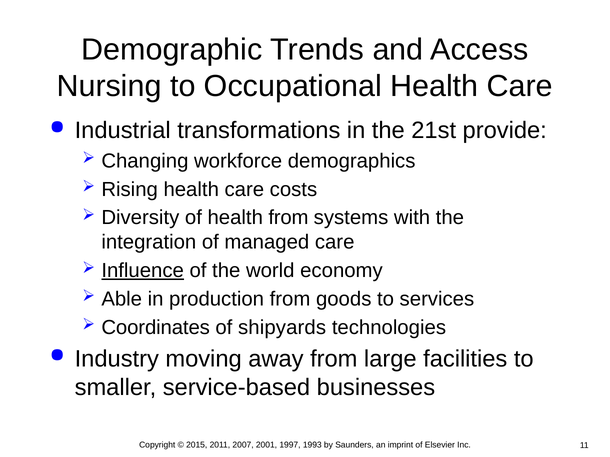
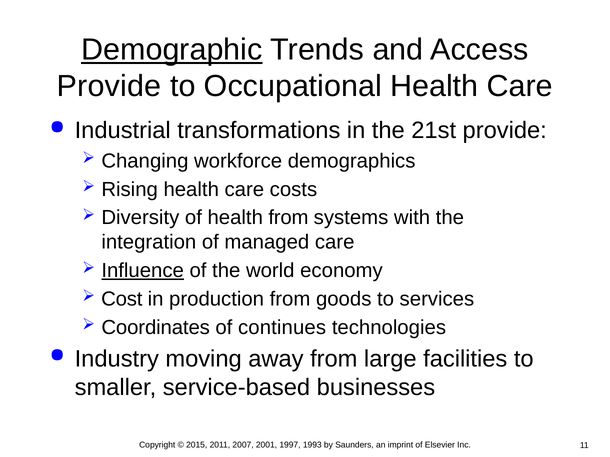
Demographic underline: none -> present (172, 50)
Nursing: Nursing -> Provide (109, 87)
Able: Able -> Cost (122, 299)
shipyards: shipyards -> continues (282, 328)
